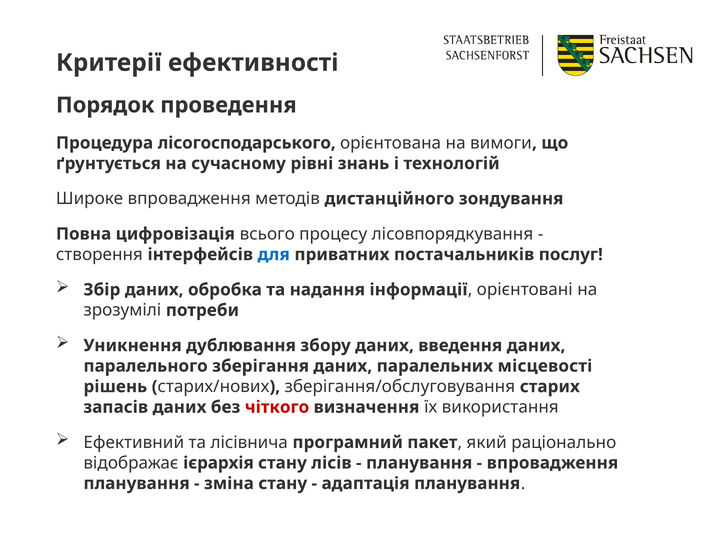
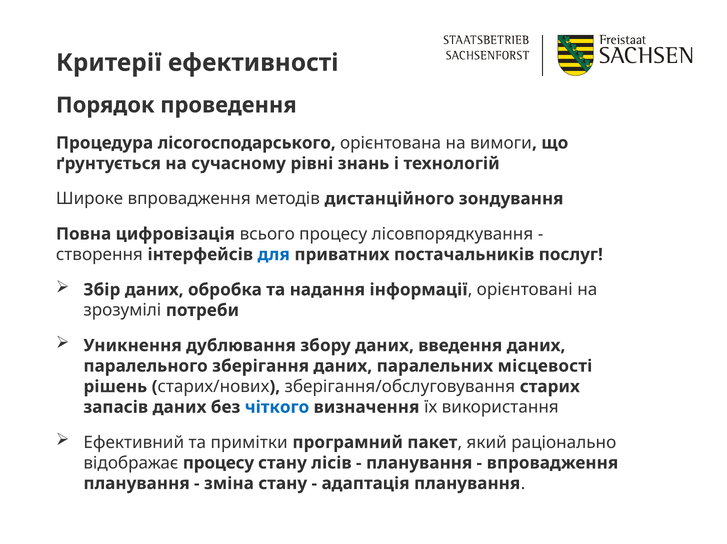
чіткого colour: red -> blue (277, 407)
лісівнича: лісівнича -> примітки (249, 442)
відображає ієрархія: ієрархія -> процесу (218, 462)
